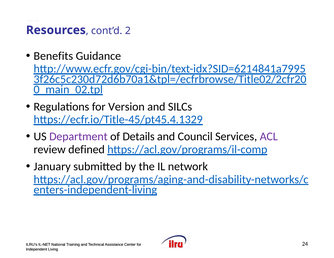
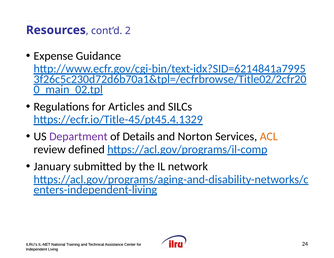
Benefits: Benefits -> Expense (53, 56)
Version: Version -> Articles (126, 107)
Council: Council -> Norton (195, 137)
ACL colour: purple -> orange (269, 137)
